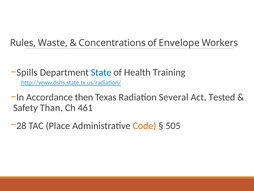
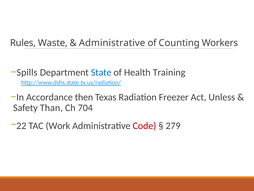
Concentrations: Concentrations -> Administrative (112, 43)
Envelope: Envelope -> Counting (179, 43)
Several: Several -> Freezer (174, 97)
Tested: Tested -> Unless (222, 97)
461: 461 -> 704 (85, 108)
28: 28 -> 22 (21, 126)
Place: Place -> Work (58, 126)
Code colour: orange -> red (144, 126)
505: 505 -> 279 (173, 126)
